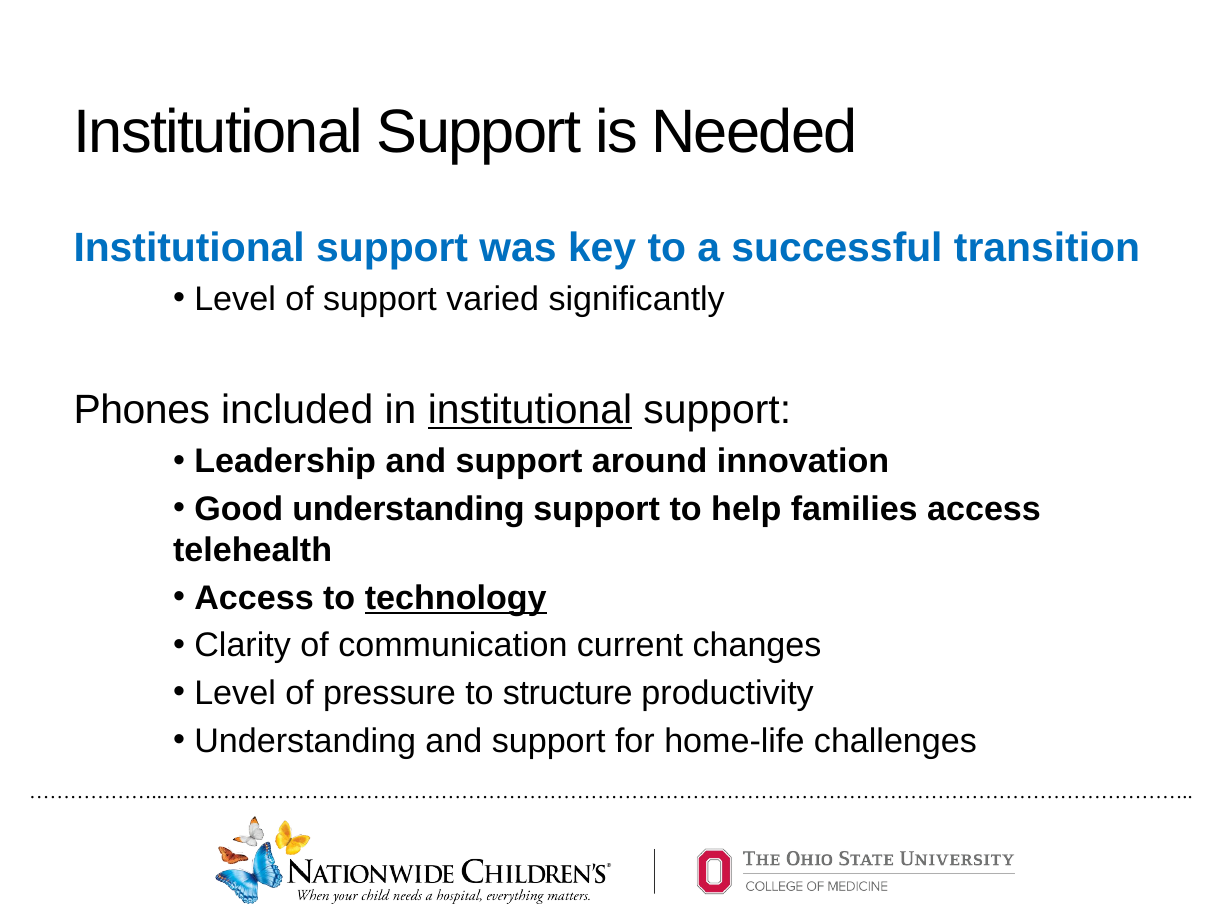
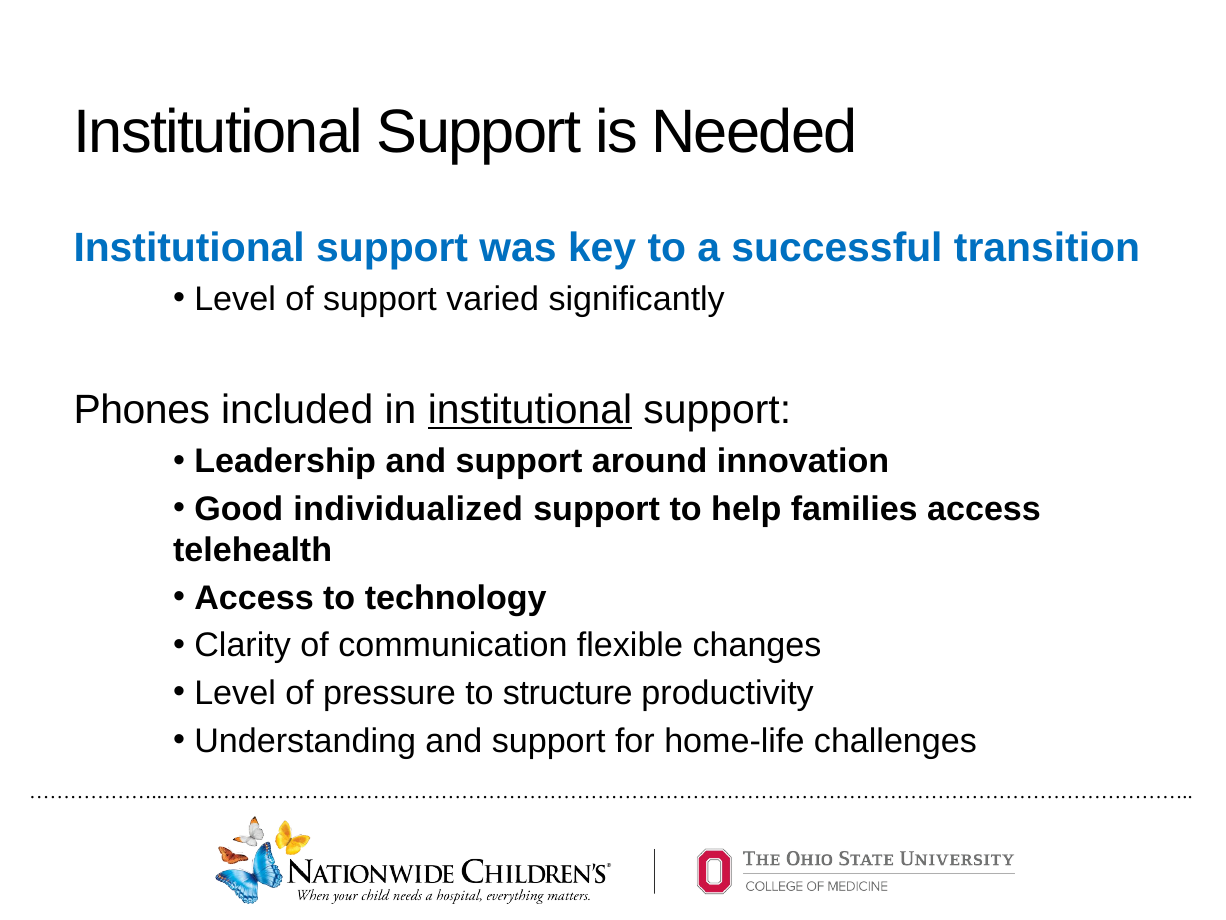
Good understanding: understanding -> individualized (408, 509)
technology underline: present -> none (456, 598)
current: current -> flexible (630, 645)
